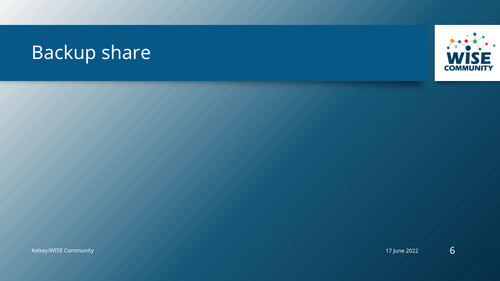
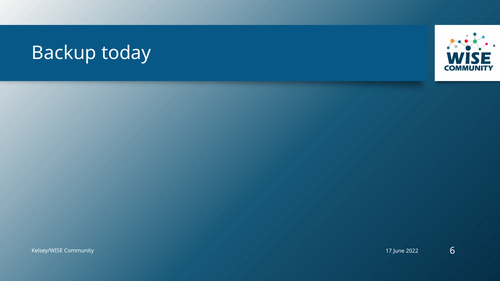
share: share -> today (126, 53)
